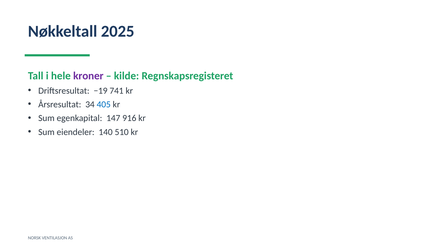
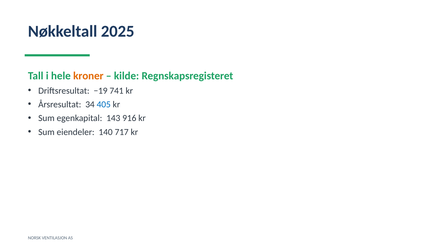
kroner colour: purple -> orange (88, 76)
147: 147 -> 143 (113, 118)
510: 510 -> 717 (122, 132)
